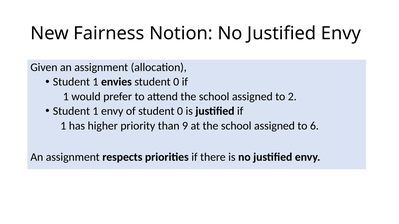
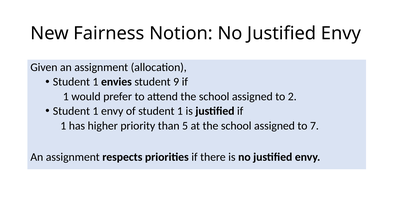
envies student 0: 0 -> 9 (176, 82)
of student 0: 0 -> 1 (180, 111)
9: 9 -> 5 (185, 126)
6: 6 -> 7 (314, 126)
